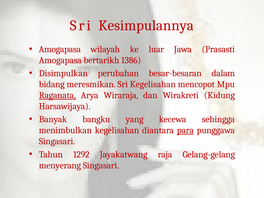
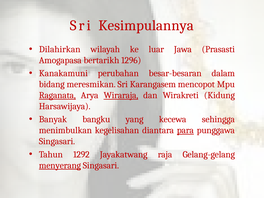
Amogapasa: Amogapasa -> Dilahirkan (60, 49)
1386: 1386 -> 1296 (131, 60)
Disimpulkan: Disimpulkan -> Kanakamuni (63, 73)
Sri Kegelisahan: Kegelisahan -> Karangasem (153, 84)
Wiraraja underline: none -> present (121, 95)
menyerang underline: none -> present (60, 165)
